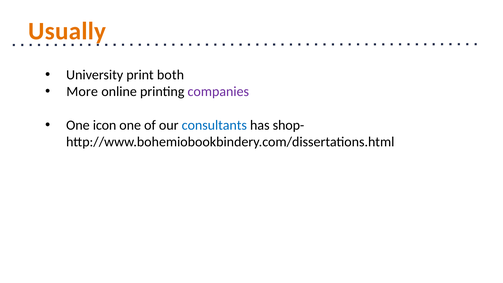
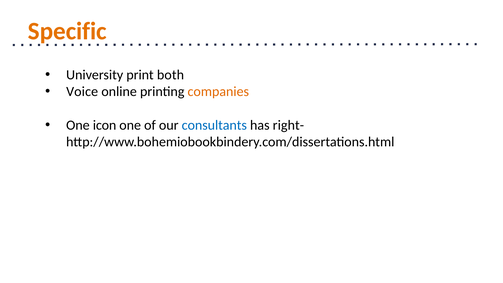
Usually: Usually -> Specific (67, 31)
More: More -> Voice (82, 92)
companies colour: purple -> orange (218, 92)
shop-: shop- -> right- (288, 125)
